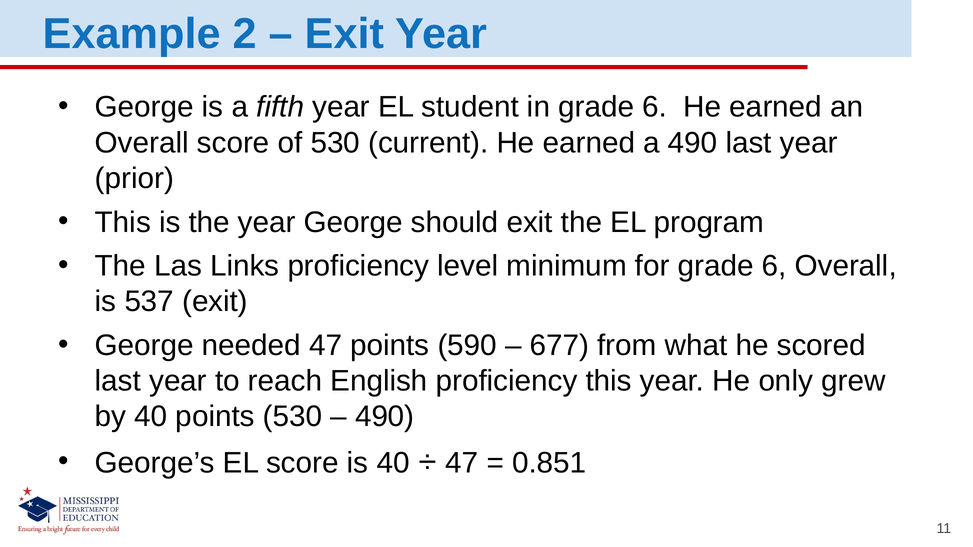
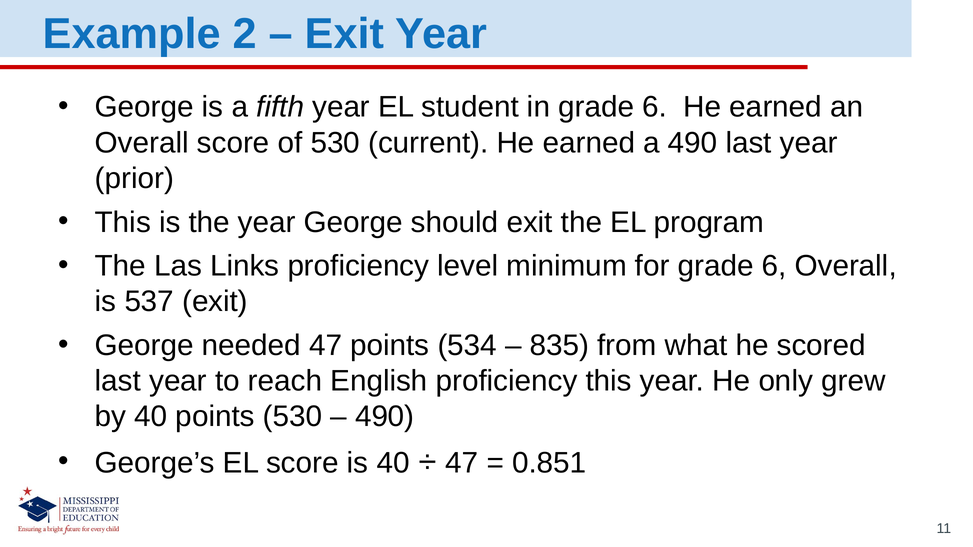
590: 590 -> 534 (467, 346)
677: 677 -> 835 (560, 346)
